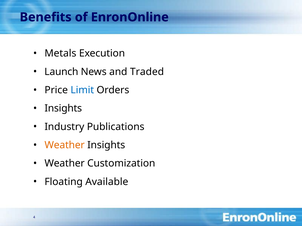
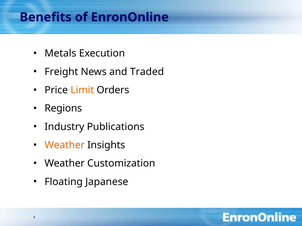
Launch: Launch -> Freight (61, 72)
Limit colour: blue -> orange (82, 90)
Insights: Insights -> Regions (63, 109)
Available: Available -> Japanese (107, 182)
